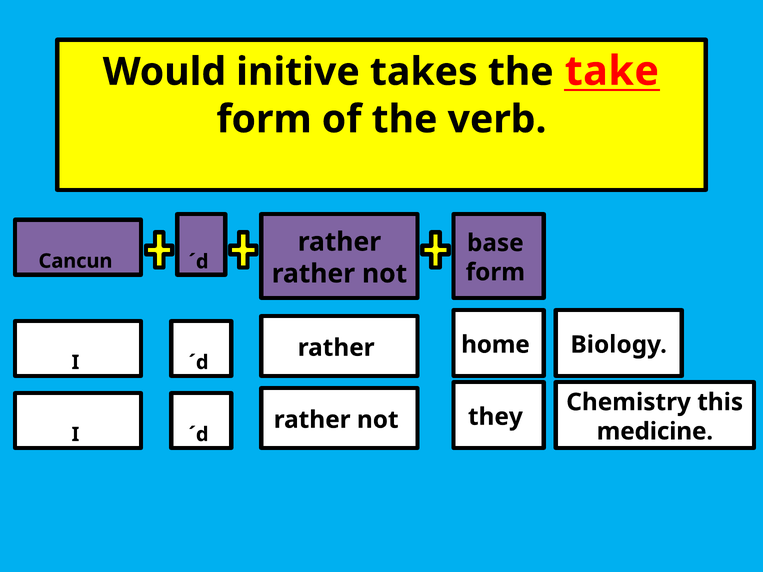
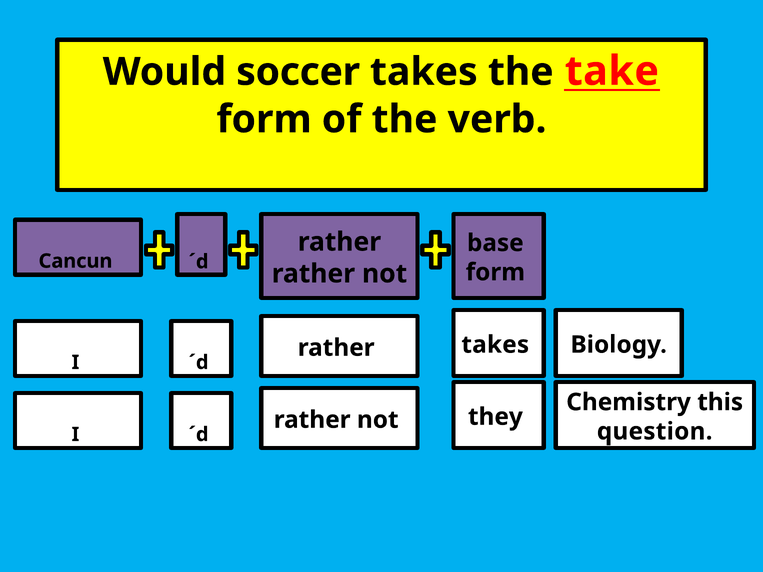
initive: initive -> soccer (298, 72)
rather home: home -> takes (495, 345)
medicine: medicine -> question (655, 432)
